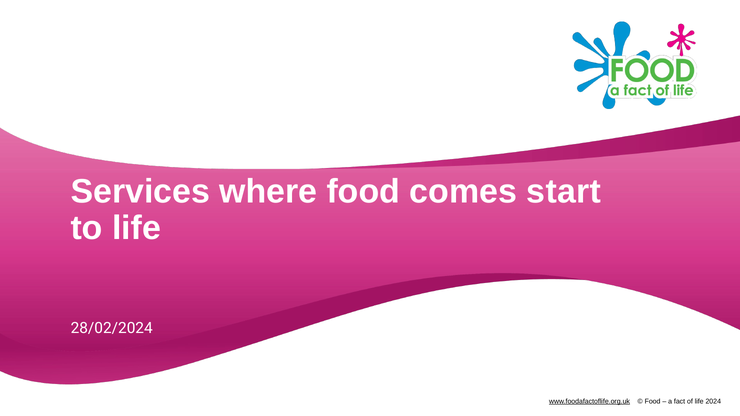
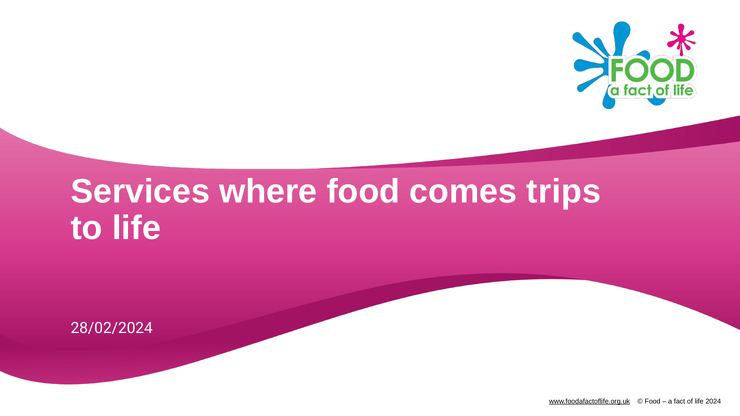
start: start -> trips (564, 192)
